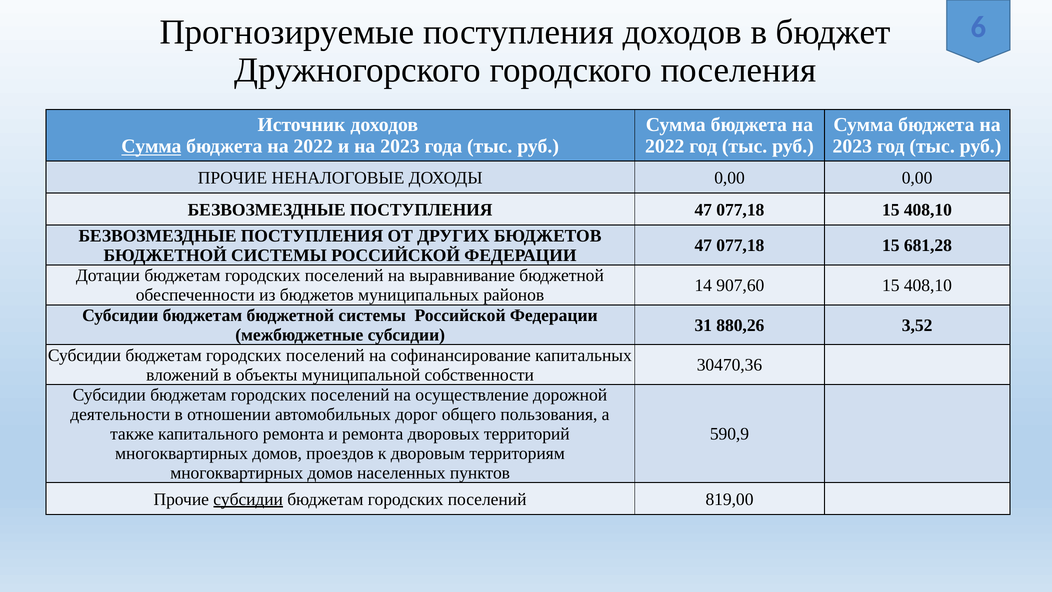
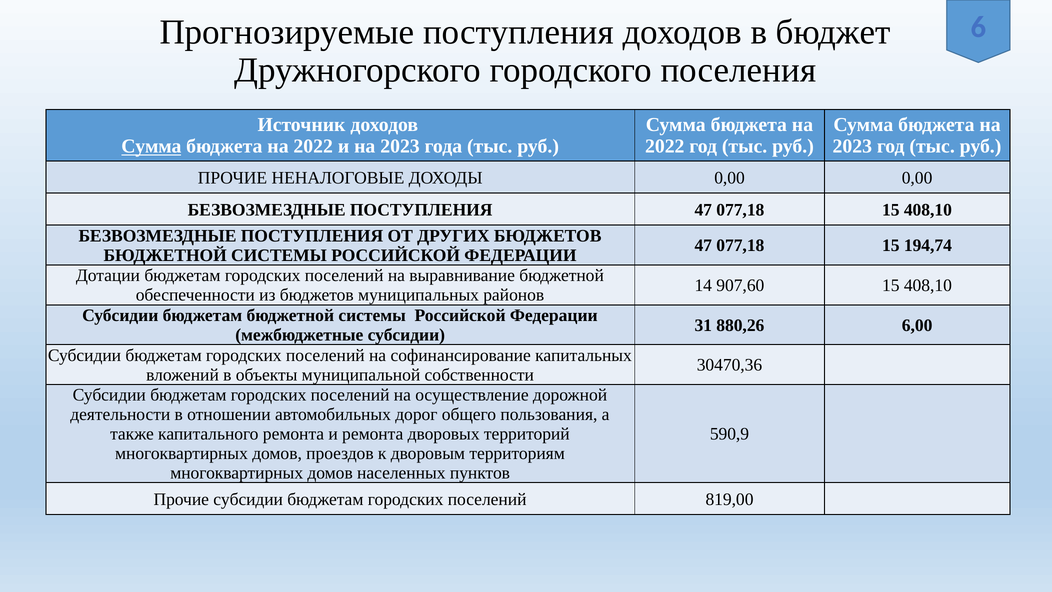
681,28: 681,28 -> 194,74 (928, 246)
3,52: 3,52 -> 6,00 (917, 325)
субсидии underline: present -> none (248, 499)
